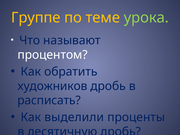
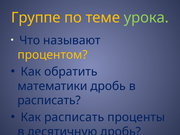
процентом colour: white -> yellow (53, 55)
художников: художников -> математики (52, 86)
Как выделили: выделили -> расписать (74, 117)
